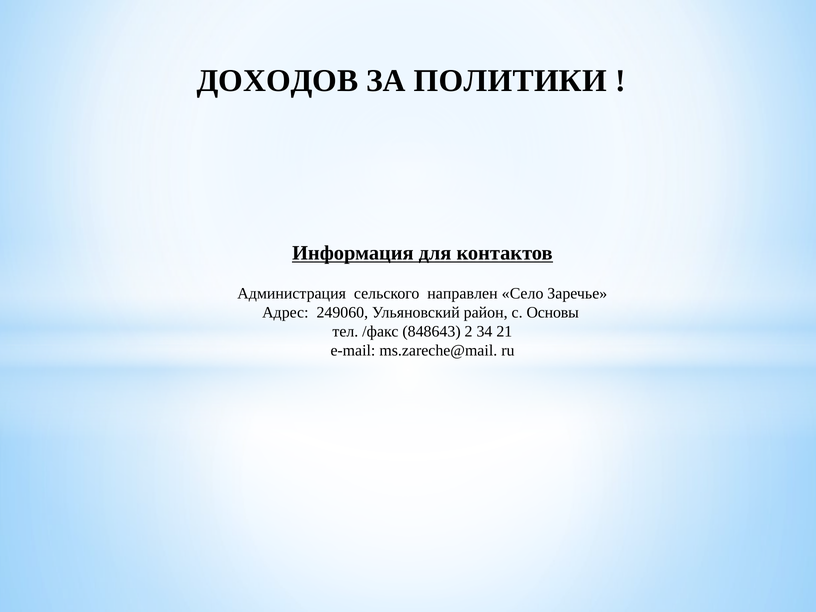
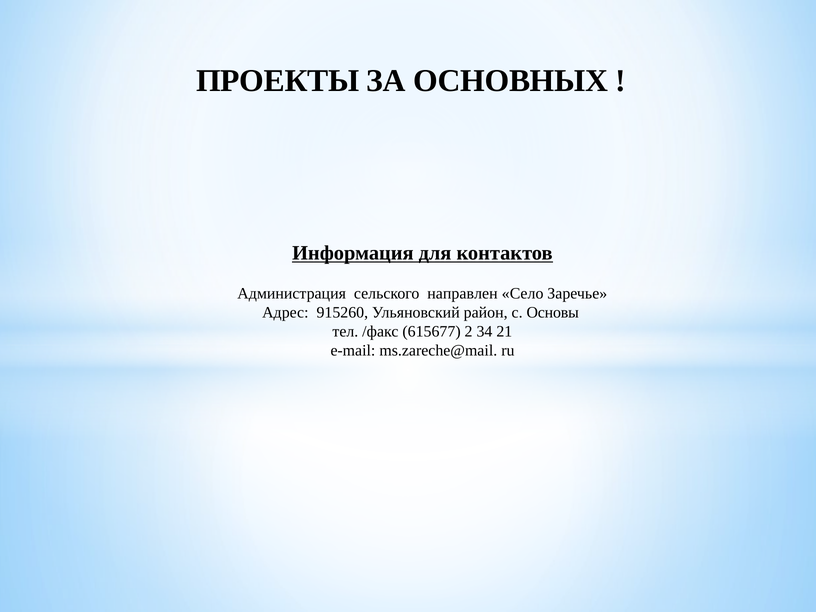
ДОХОДОВ: ДОХОДОВ -> ПРОЕКТЫ (278, 81)
ПОЛИТИКИ: ПОЛИТИКИ -> ОСНОВНЫХ (511, 81)
249060: 249060 -> 915260 (342, 313)
848643: 848643 -> 615677 (432, 332)
